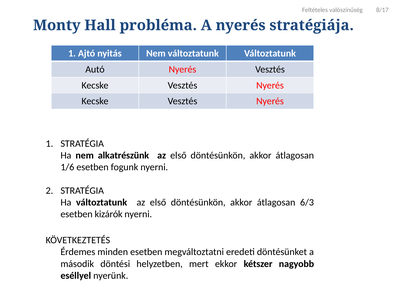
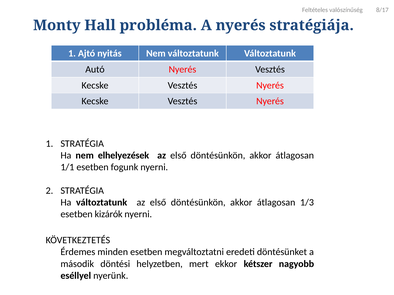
alkatrészünk: alkatrészünk -> elhelyezések (123, 156)
1/6: 1/6 -> 1/1 (67, 168)
6/3: 6/3 -> 1/3 (307, 203)
